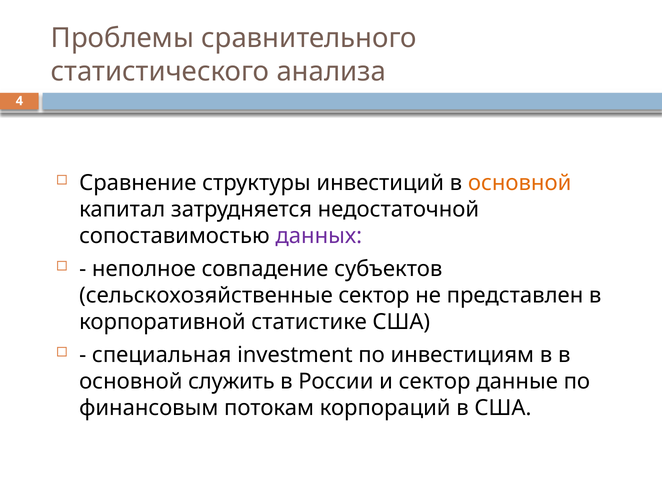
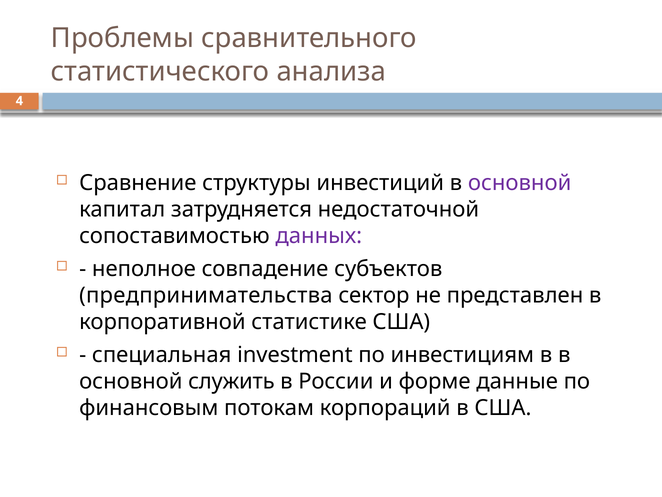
основной colour: orange -> purple (520, 183)
сельскохозяйственные: сельскохозяйственные -> предпринимательства (206, 295)
и сектор: сектор -> форме (435, 381)
